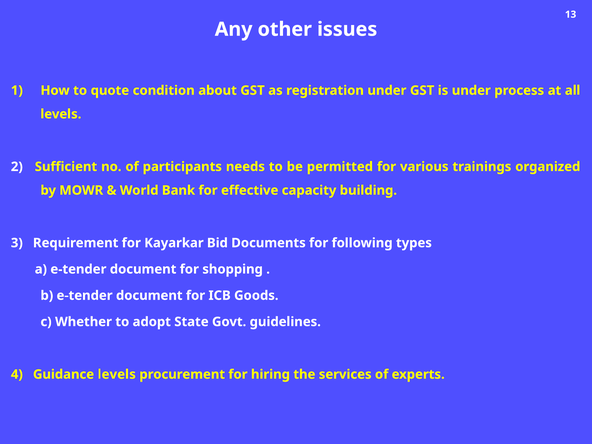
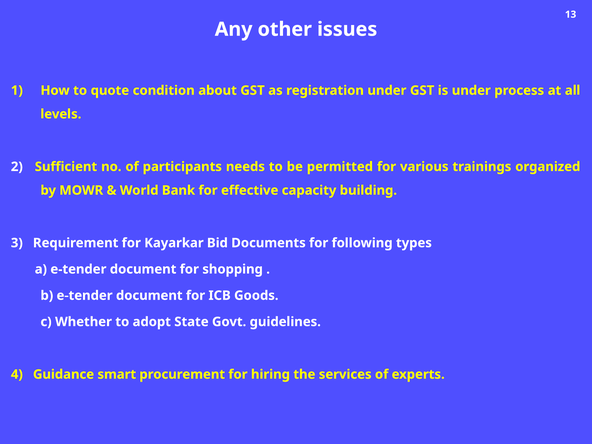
Guidance levels: levels -> smart (117, 374)
